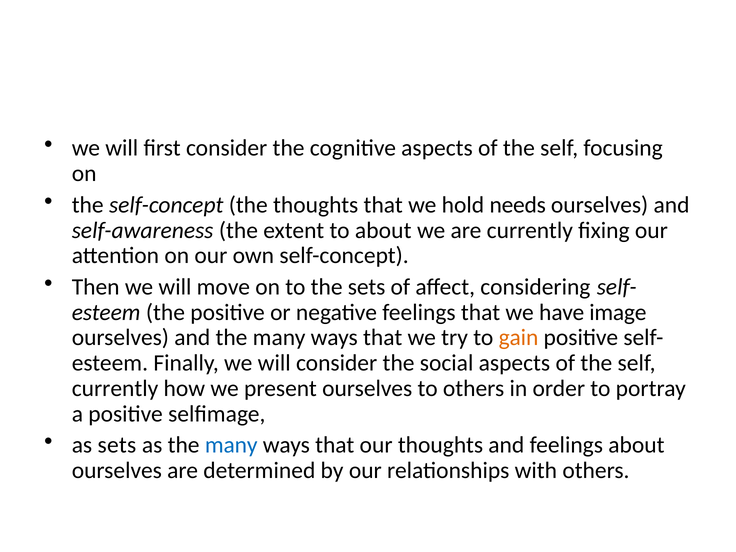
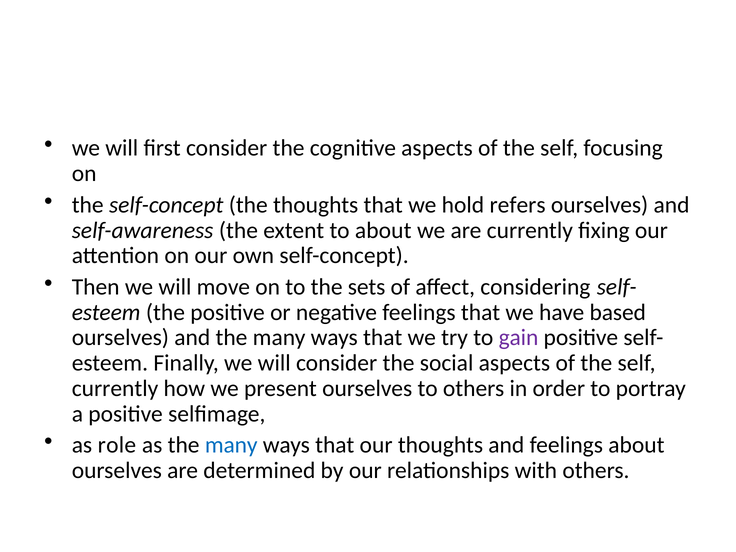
needs: needs -> refers (518, 205)
image: image -> based (618, 312)
gain colour: orange -> purple (519, 338)
as sets: sets -> role (117, 445)
